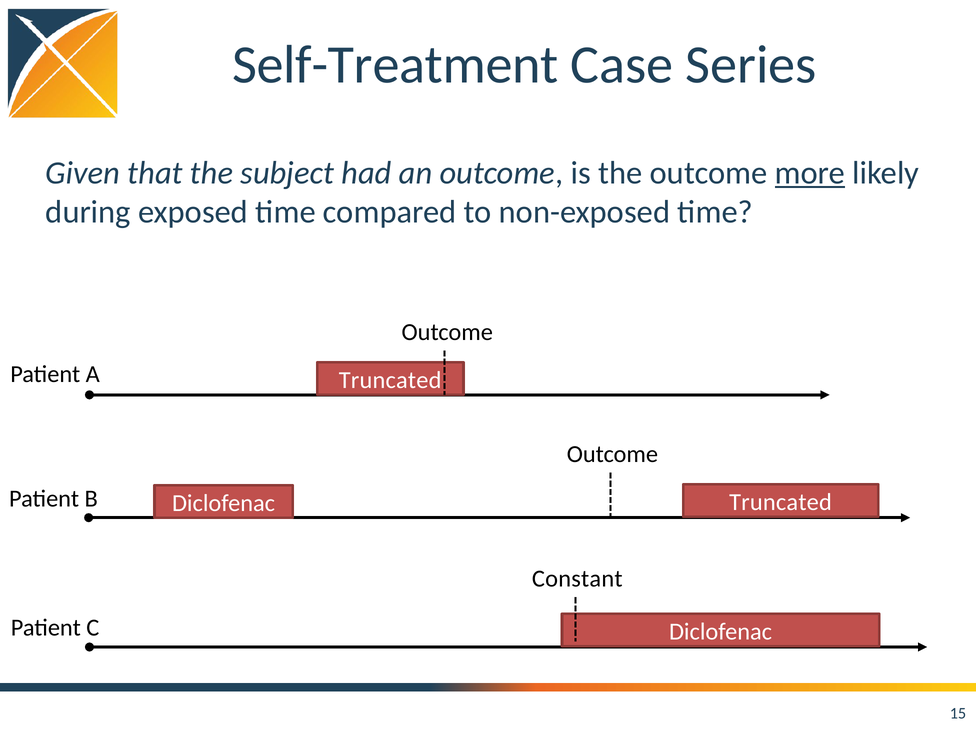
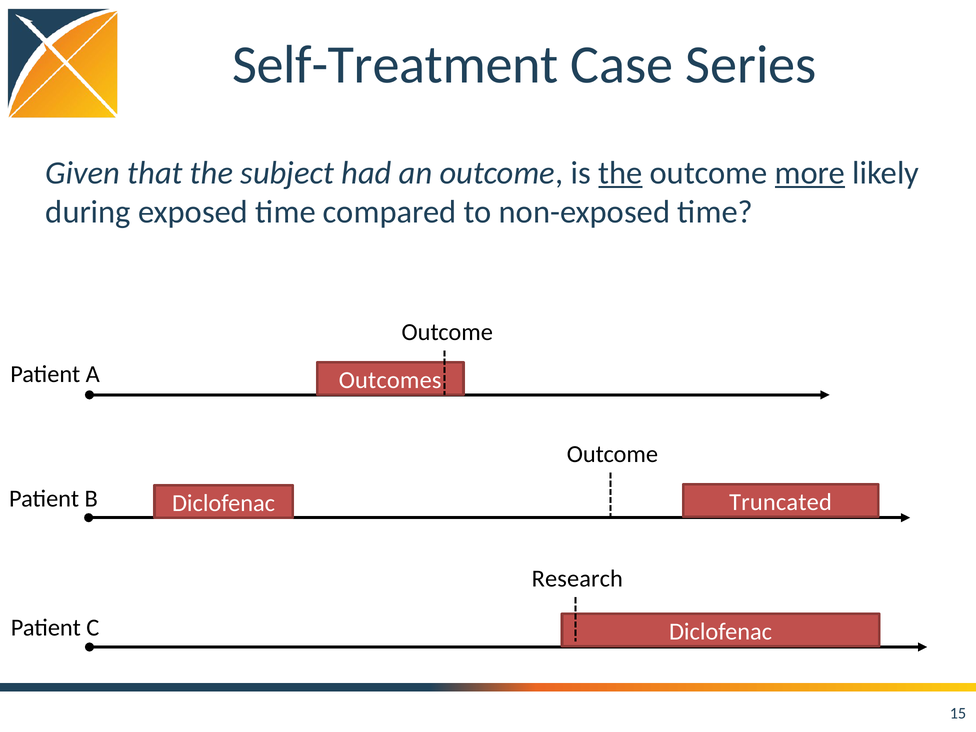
the underline: none -> present (620, 173)
Truncated: Truncated -> Outcomes (390, 380)
Constant: Constant -> Research (577, 579)
